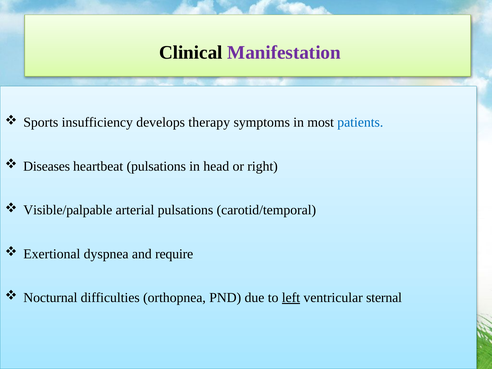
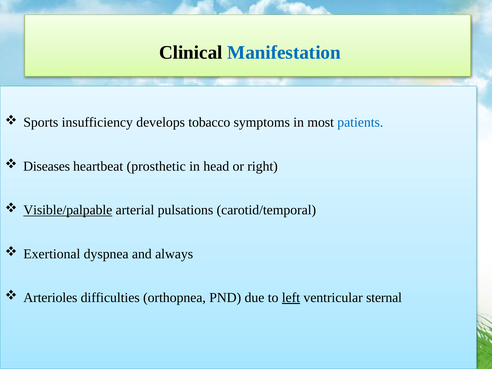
Manifestation colour: purple -> blue (284, 53)
therapy: therapy -> tobacco (209, 122)
heartbeat pulsations: pulsations -> prosthetic (156, 166)
Visible/palpable underline: none -> present (68, 210)
require: require -> always (174, 254)
Nocturnal: Nocturnal -> Arterioles (50, 298)
